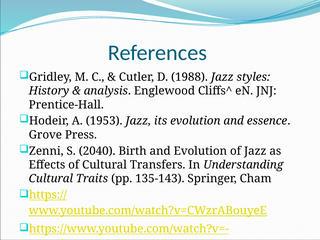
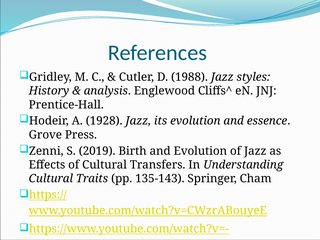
1953: 1953 -> 1928 (104, 121)
2040: 2040 -> 2019 (97, 151)
